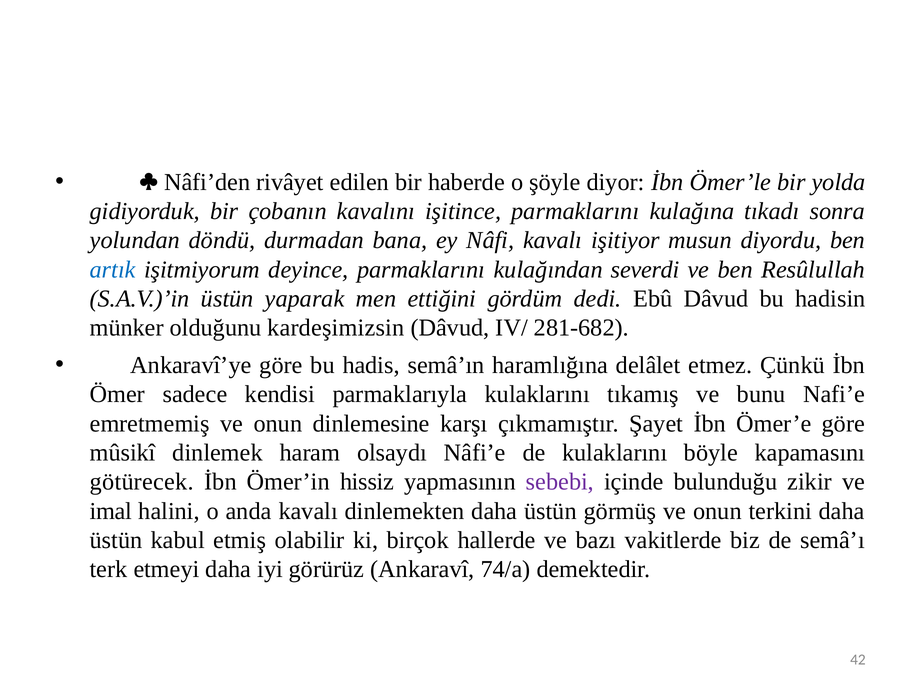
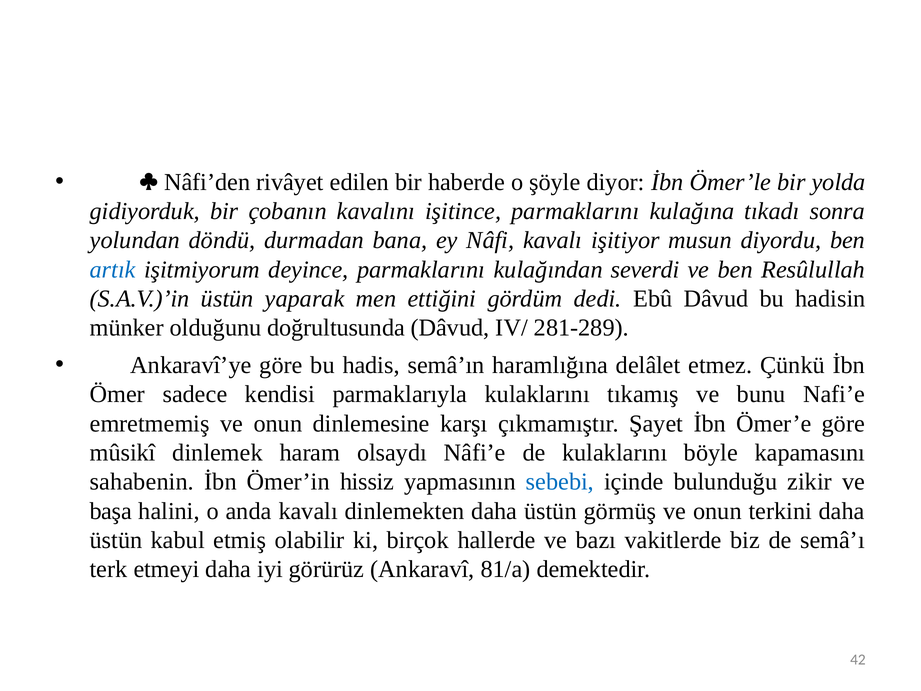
kardeşimizsin: kardeşimizsin -> doğrultusunda (336, 328)
281-682: 281-682 -> 281-289 (581, 328)
götürecek: götürecek -> sahabenin (142, 482)
sebebi colour: purple -> blue (560, 482)
imal: imal -> başa (111, 511)
74/a: 74/a -> 81/a (506, 569)
